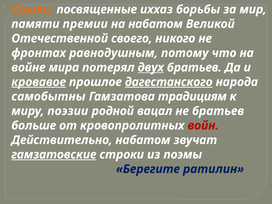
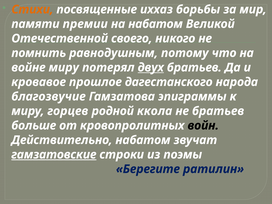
фронтах: фронтах -> помнить (39, 53)
войне мира: мира -> миру (64, 67)
кровавое underline: present -> none (39, 82)
дагестанского underline: present -> none (169, 82)
самобытны: самобытны -> благозвучие (48, 97)
традициям: традициям -> эпиграммы (192, 97)
поэзии: поэзии -> горцев (68, 111)
вацал: вацал -> ккола (155, 111)
войн colour: red -> black (203, 126)
